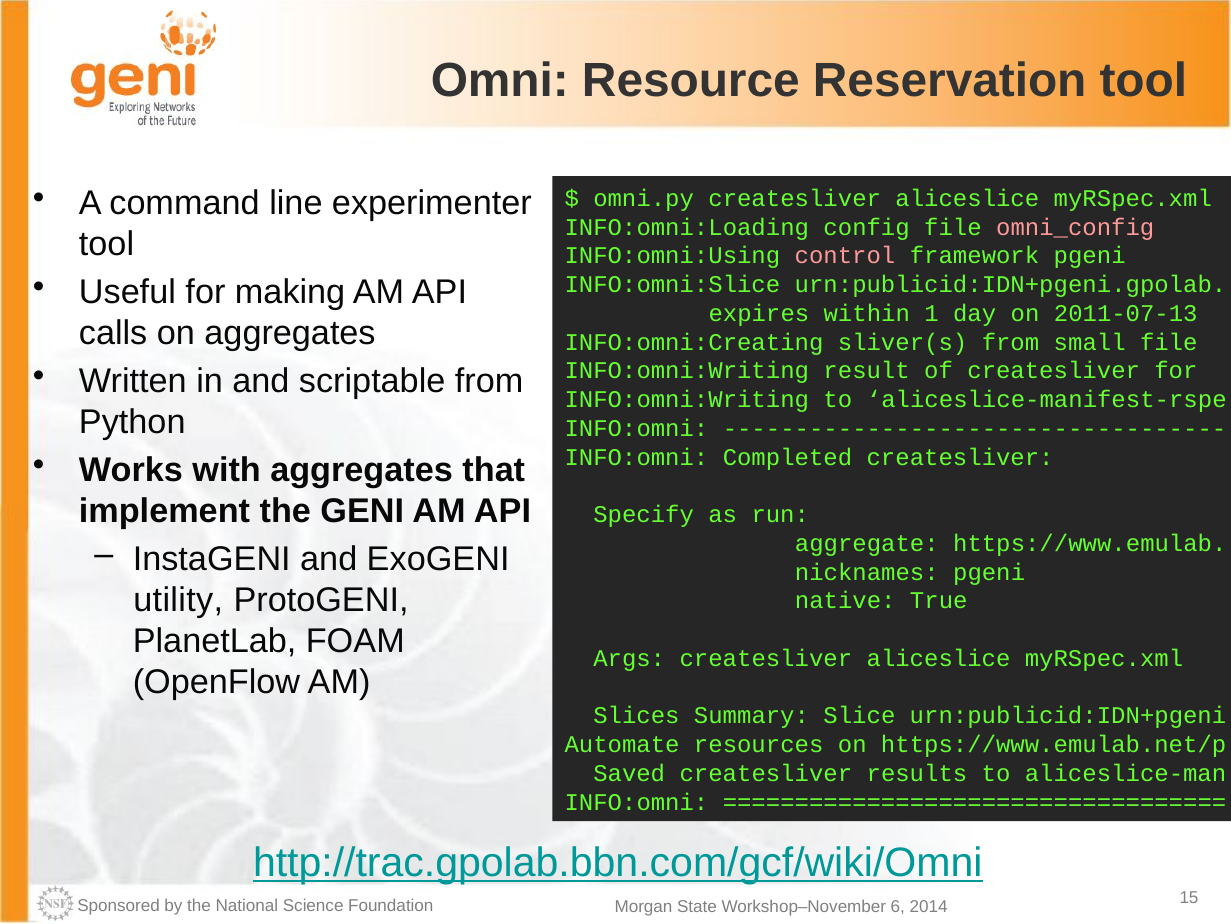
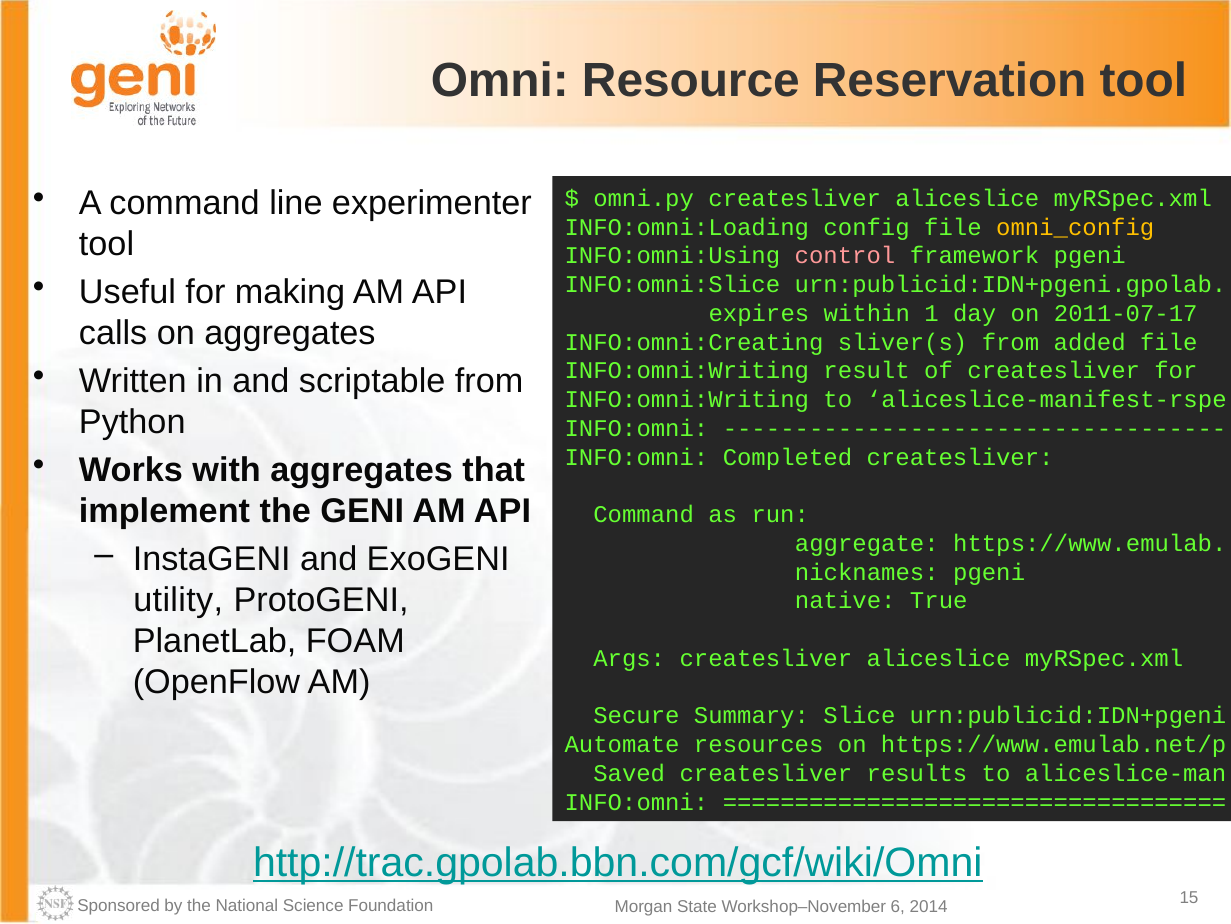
omni_config colour: pink -> yellow (1075, 227)
2011-07-13: 2011-07-13 -> 2011-07-17 (1126, 313)
small: small -> added (1090, 342)
Specify: Specify -> Command (644, 514)
Slices: Slices -> Secure (636, 715)
